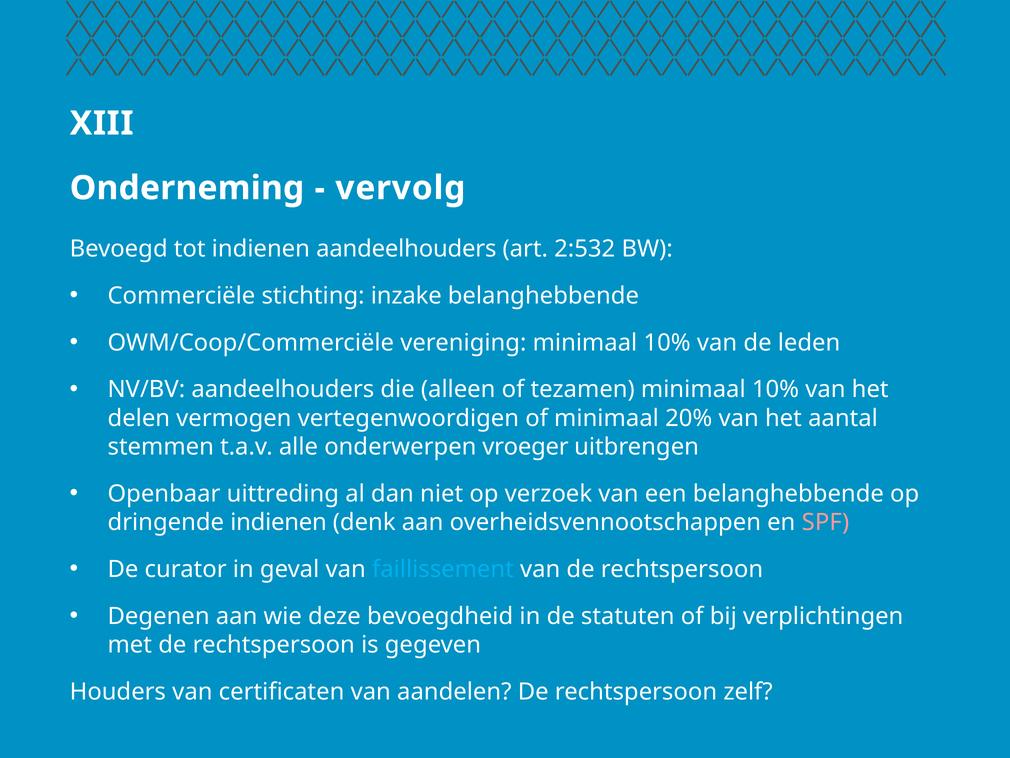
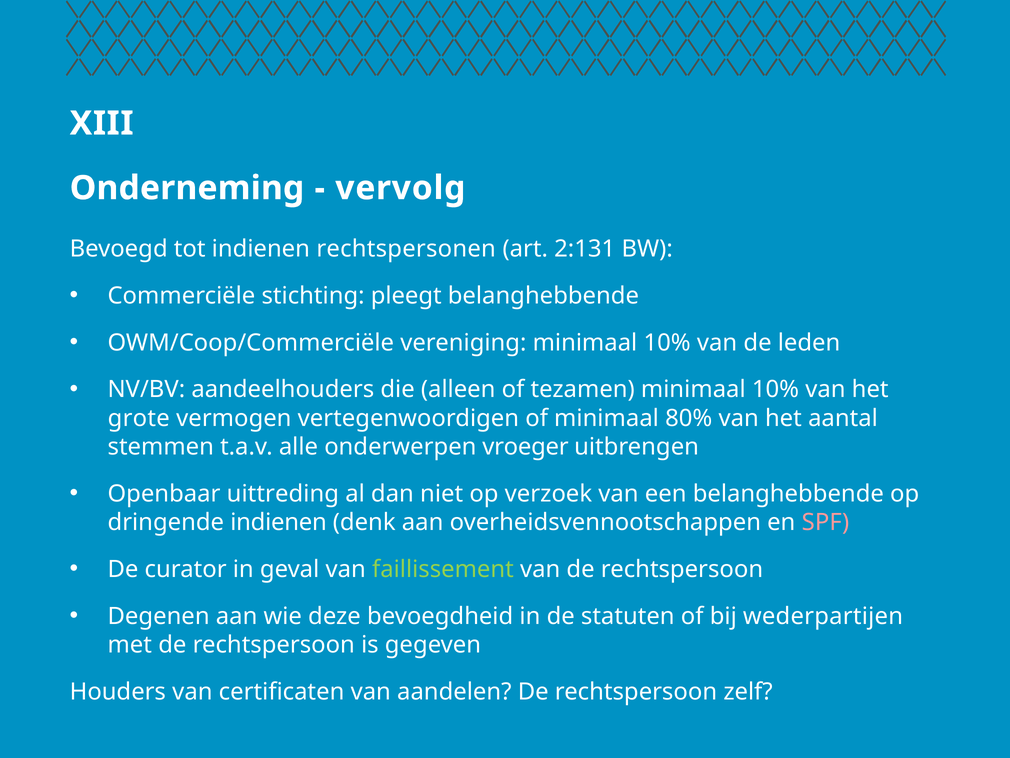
indienen aandeelhouders: aandeelhouders -> rechtspersonen (406, 249)
2:532: 2:532 -> 2:131 (585, 249)
inzake: inzake -> pleegt (406, 296)
delen: delen -> grote (139, 418)
20%: 20% -> 80% (689, 418)
faillissement colour: light blue -> light green (443, 569)
verplichtingen: verplichtingen -> wederpartijen (823, 616)
